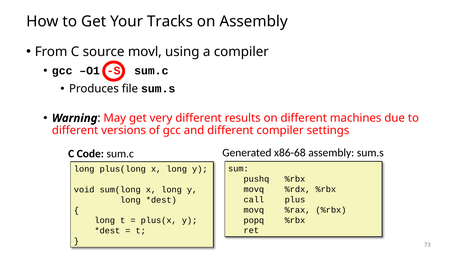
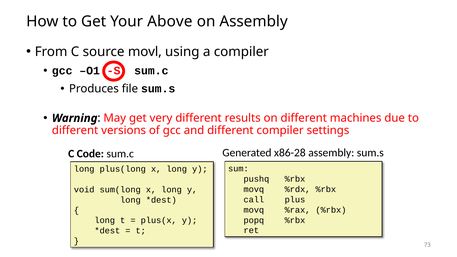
Tracks: Tracks -> Above (170, 21)
x86-68: x86-68 -> x86-28 (290, 153)
